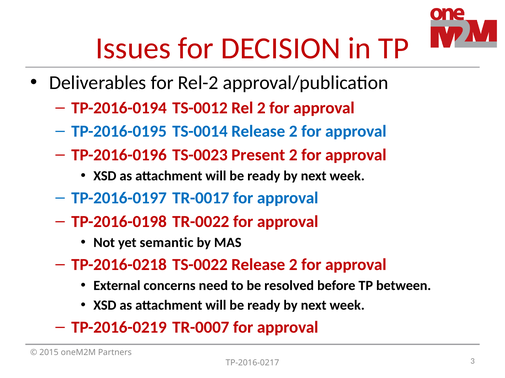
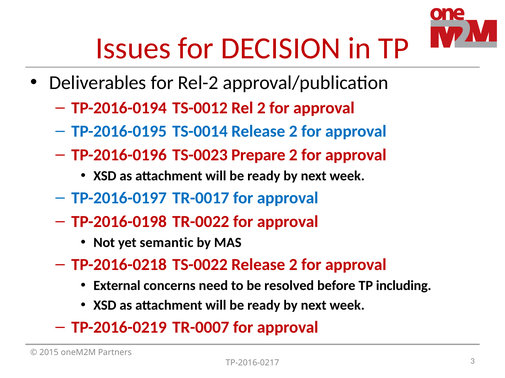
Present: Present -> Prepare (258, 155)
between: between -> including (404, 286)
